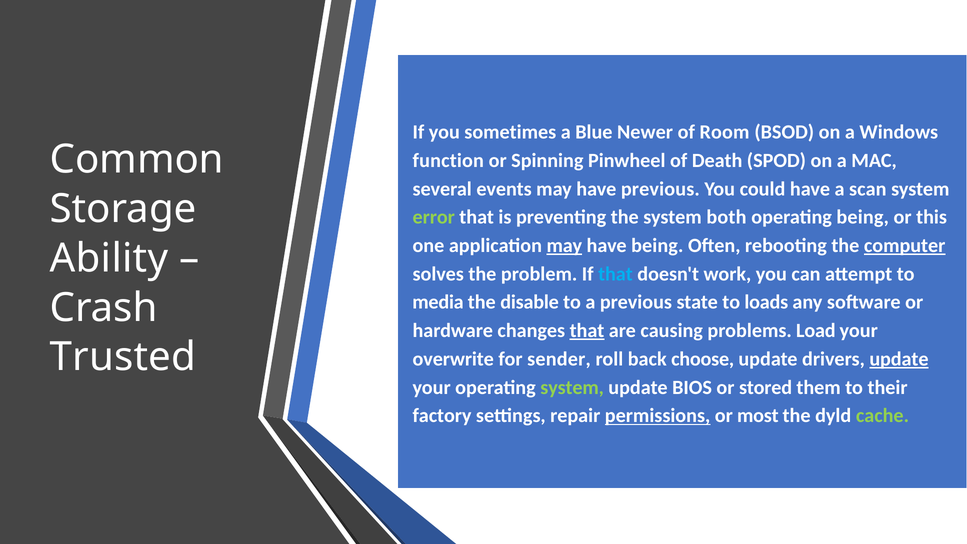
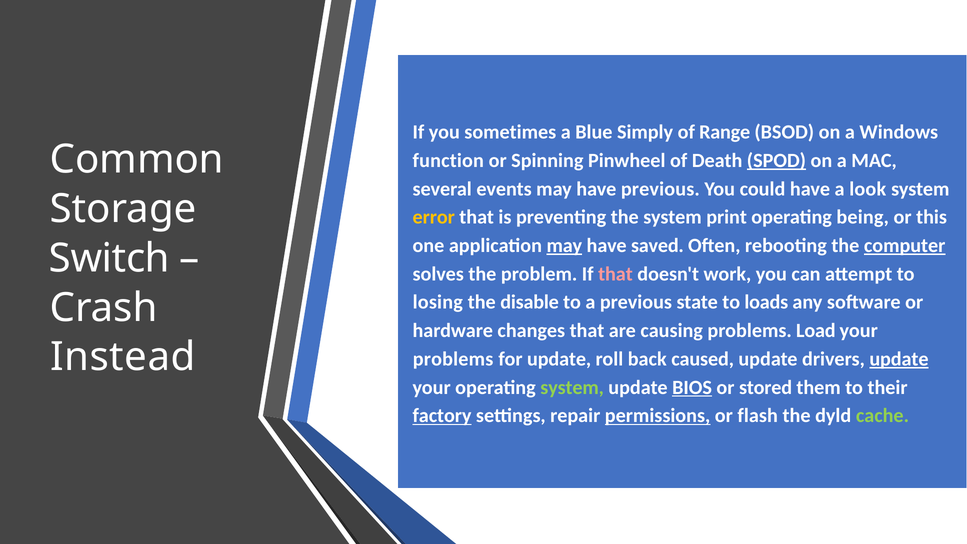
Newer: Newer -> Simply (645, 132)
Room: Room -> Range (725, 132)
SPOD underline: none -> present (776, 161)
scan: scan -> look (868, 189)
error colour: light green -> yellow (434, 217)
both: both -> print (727, 217)
have being: being -> saved (657, 246)
Ability: Ability -> Switch (109, 258)
that colour: light blue -> pink (615, 274)
media: media -> losing (438, 302)
that underline: present -> none (587, 331)
Trusted: Trusted -> Instead (123, 357)
overwrite: overwrite -> problems (453, 359)
for sender: sender -> update (559, 359)
choose: choose -> caused (703, 359)
BIOS underline: none -> present (692, 387)
factory underline: none -> present (442, 416)
most: most -> flash (758, 416)
